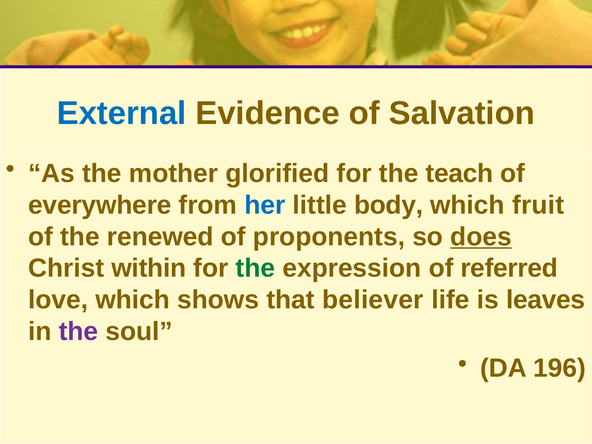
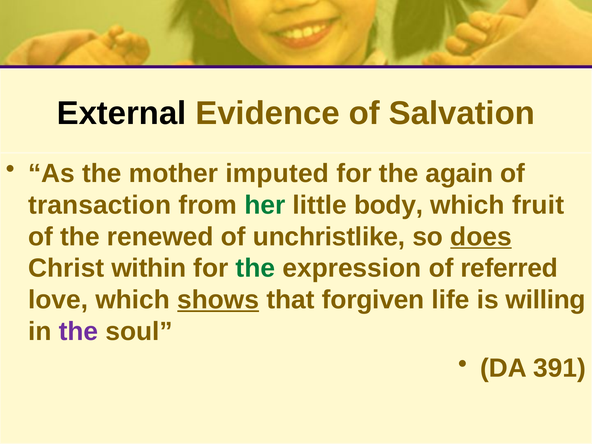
External colour: blue -> black (122, 113)
glorified: glorified -> imputed (277, 174)
teach: teach -> again (459, 174)
everywhere: everywhere -> transaction (100, 205)
her colour: blue -> green (265, 205)
proponents: proponents -> unchristlike (329, 237)
shows underline: none -> present (218, 300)
believer: believer -> forgiven (373, 300)
leaves: leaves -> willing (546, 300)
196: 196 -> 391 (560, 368)
